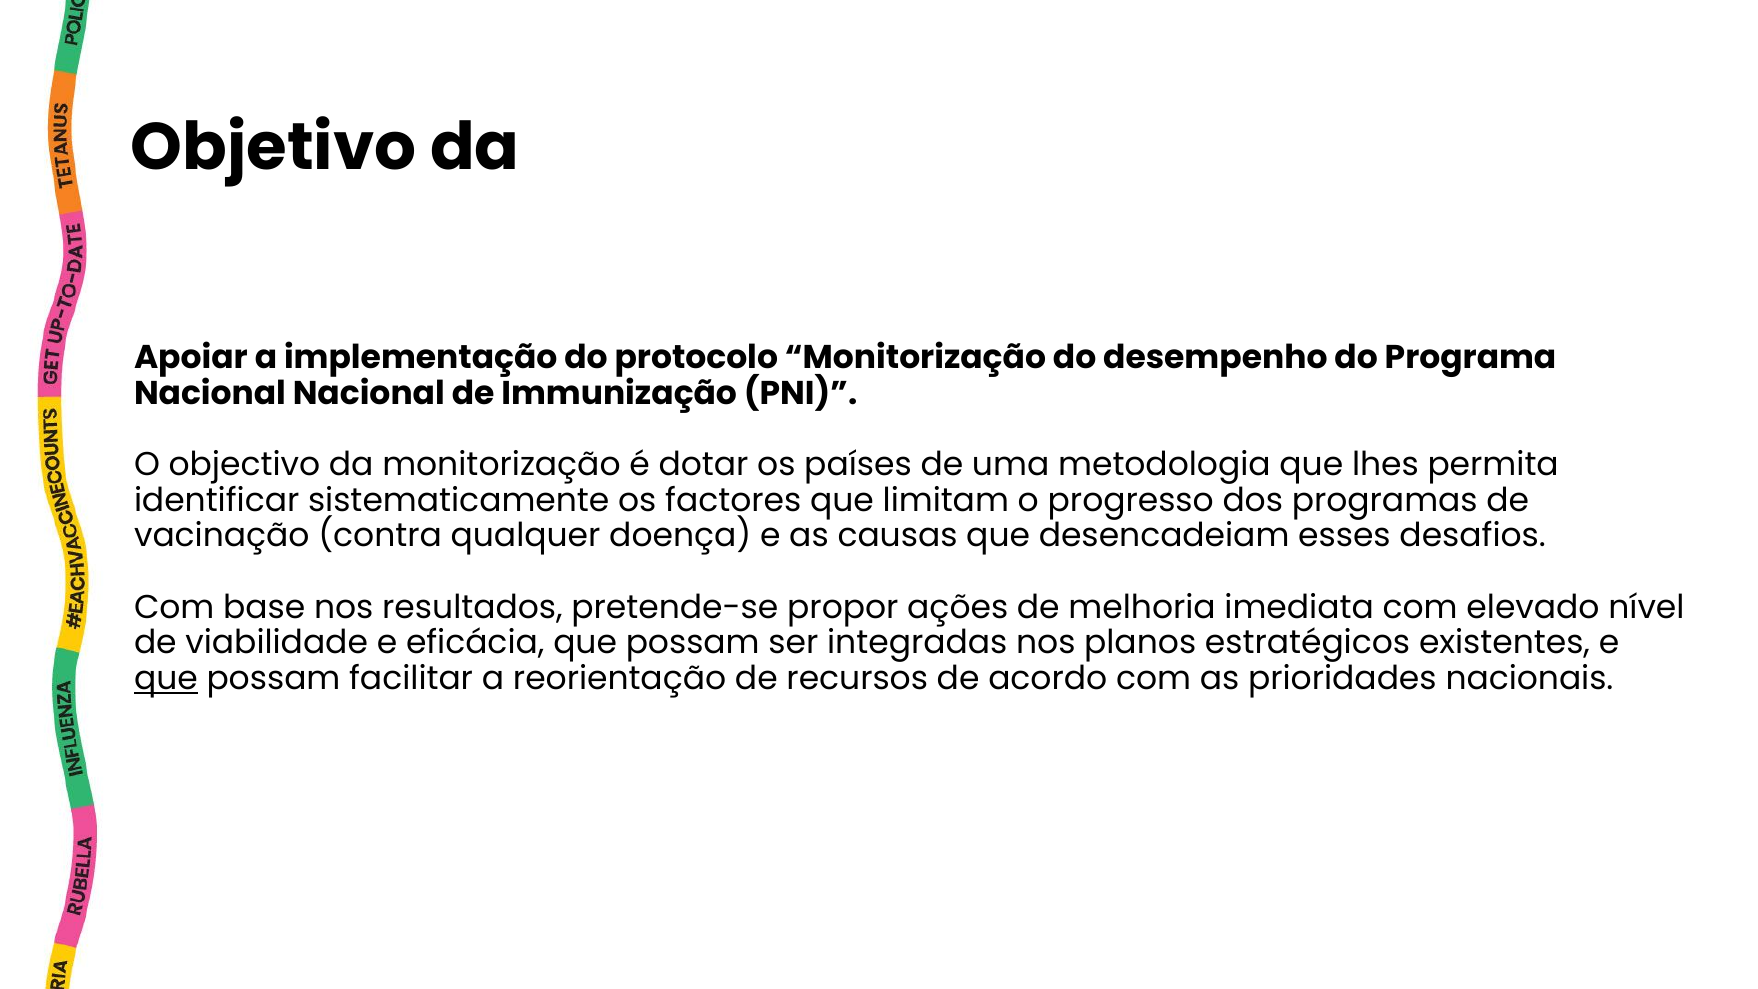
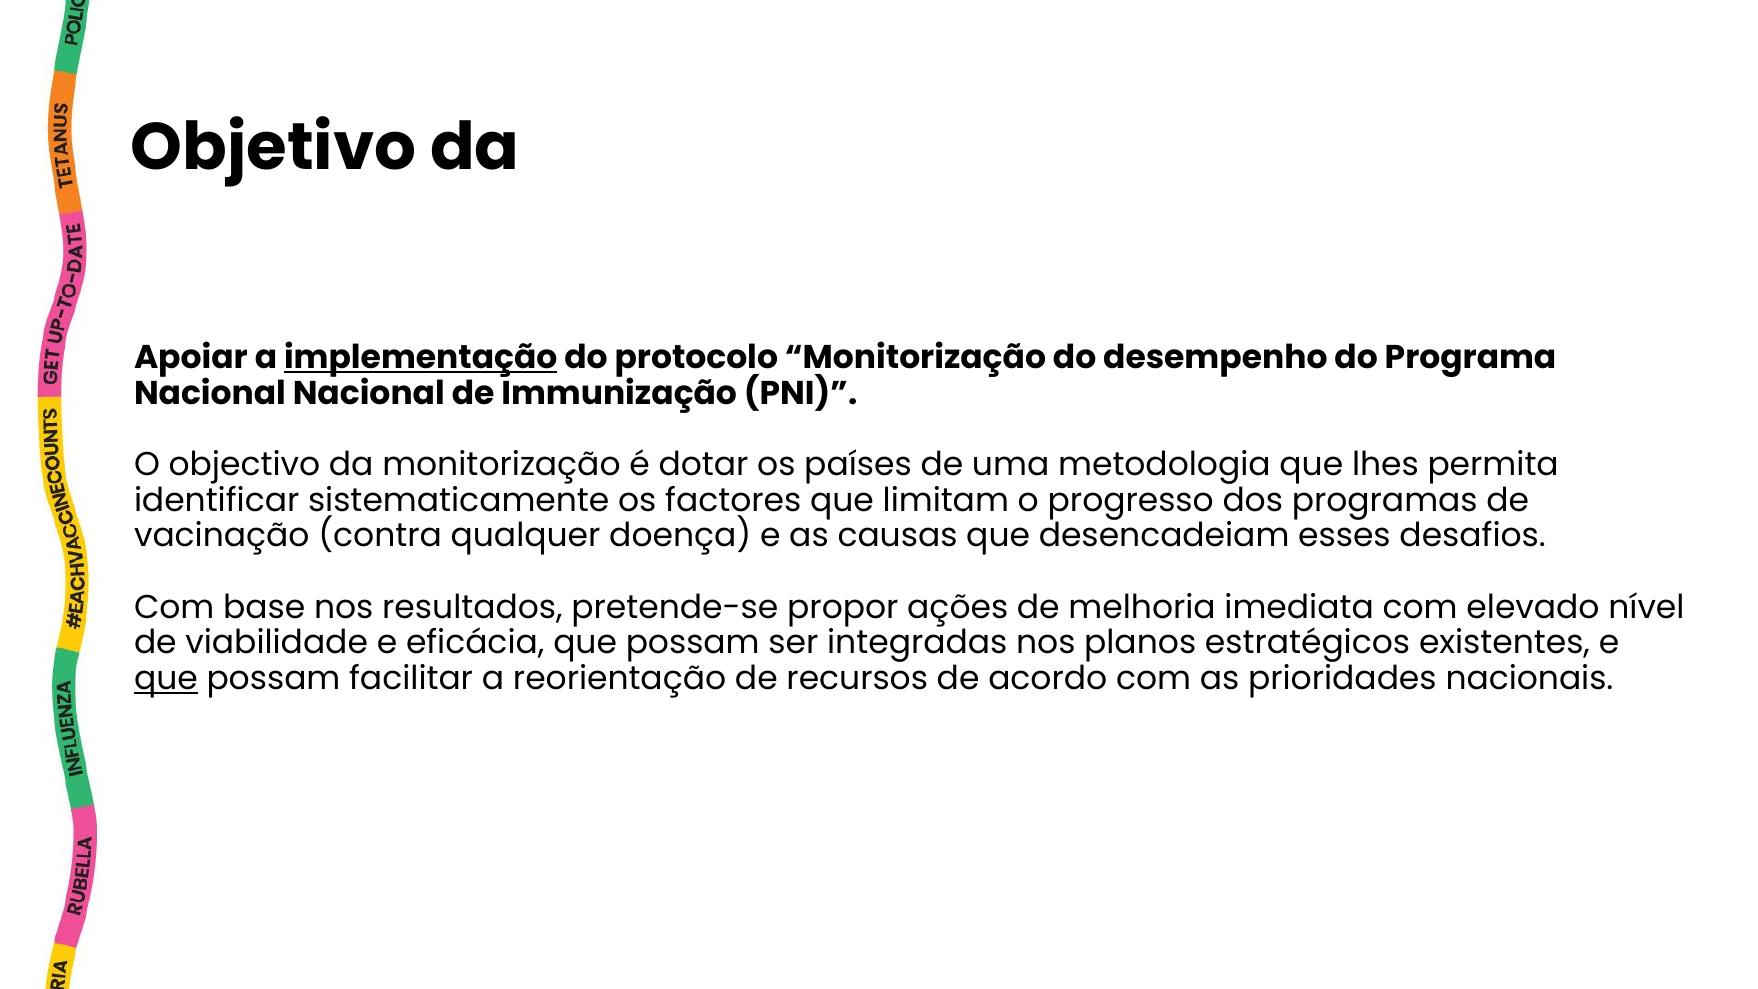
implementação underline: none -> present (421, 358)
